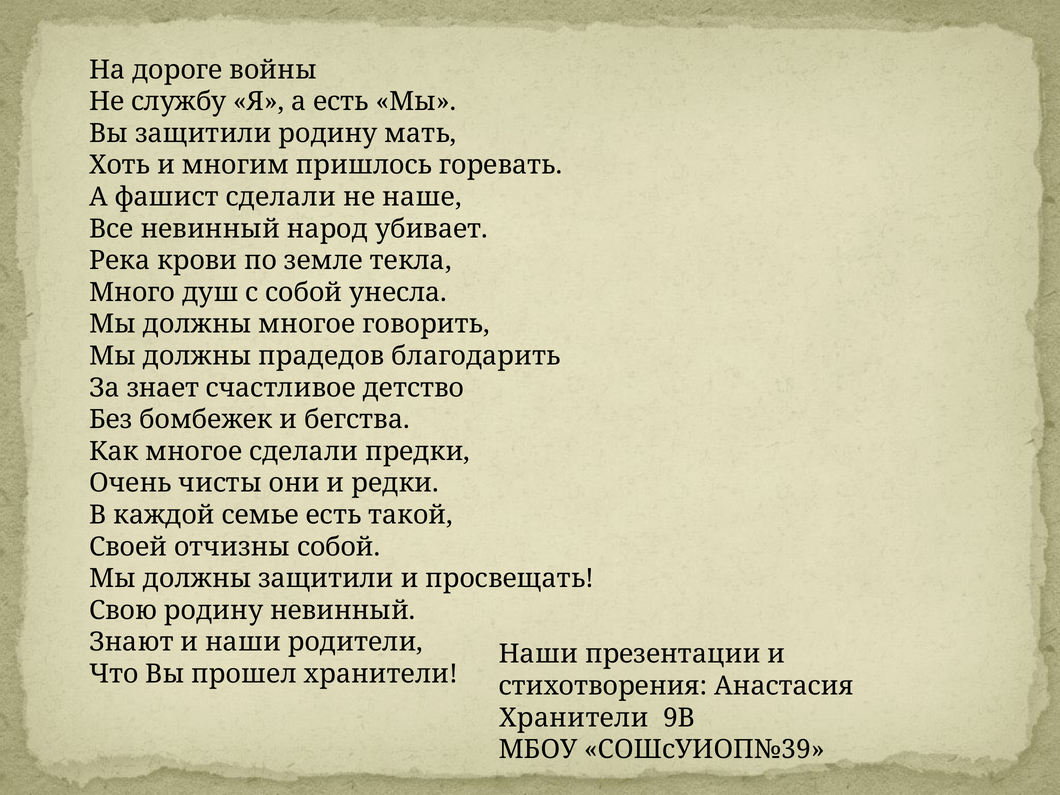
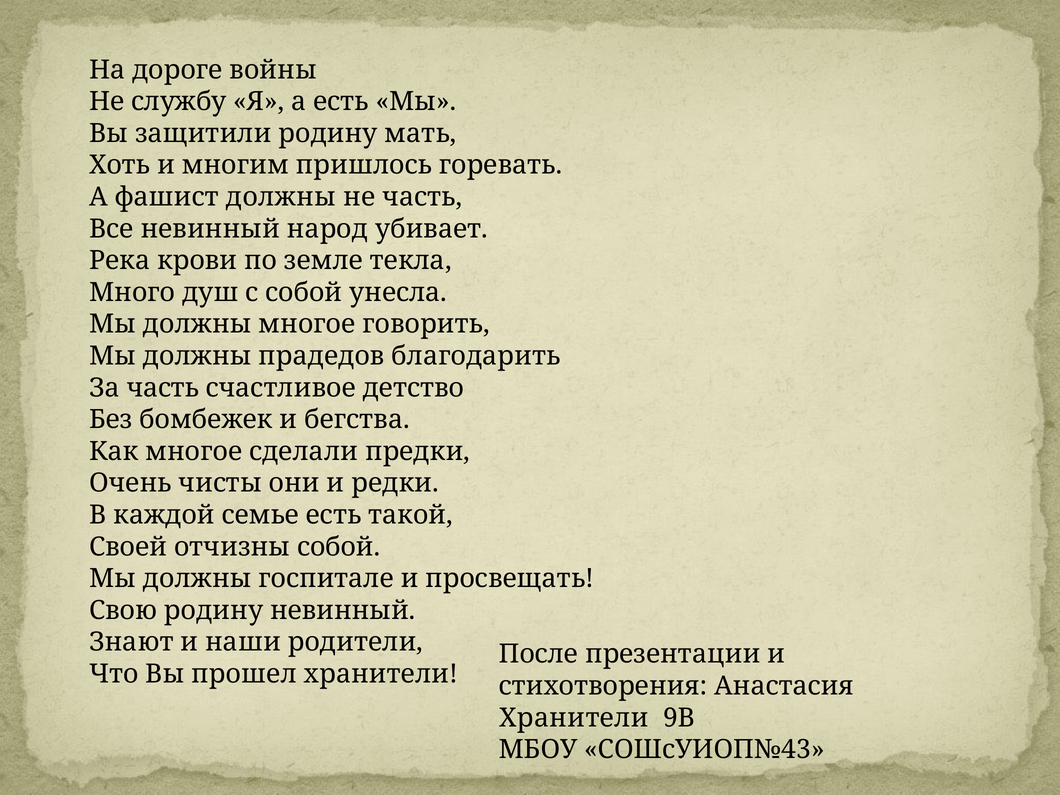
фашист сделали: сделали -> должны (281, 197)
не наше: наше -> часть (422, 197)
За знает: знает -> часть (163, 388)
должны защитили: защитили -> госпитале (326, 579)
Наши: Наши -> После (538, 654)
СОШсУИОП№39: СОШсУИОП№39 -> СОШсУИОП№43 (705, 750)
